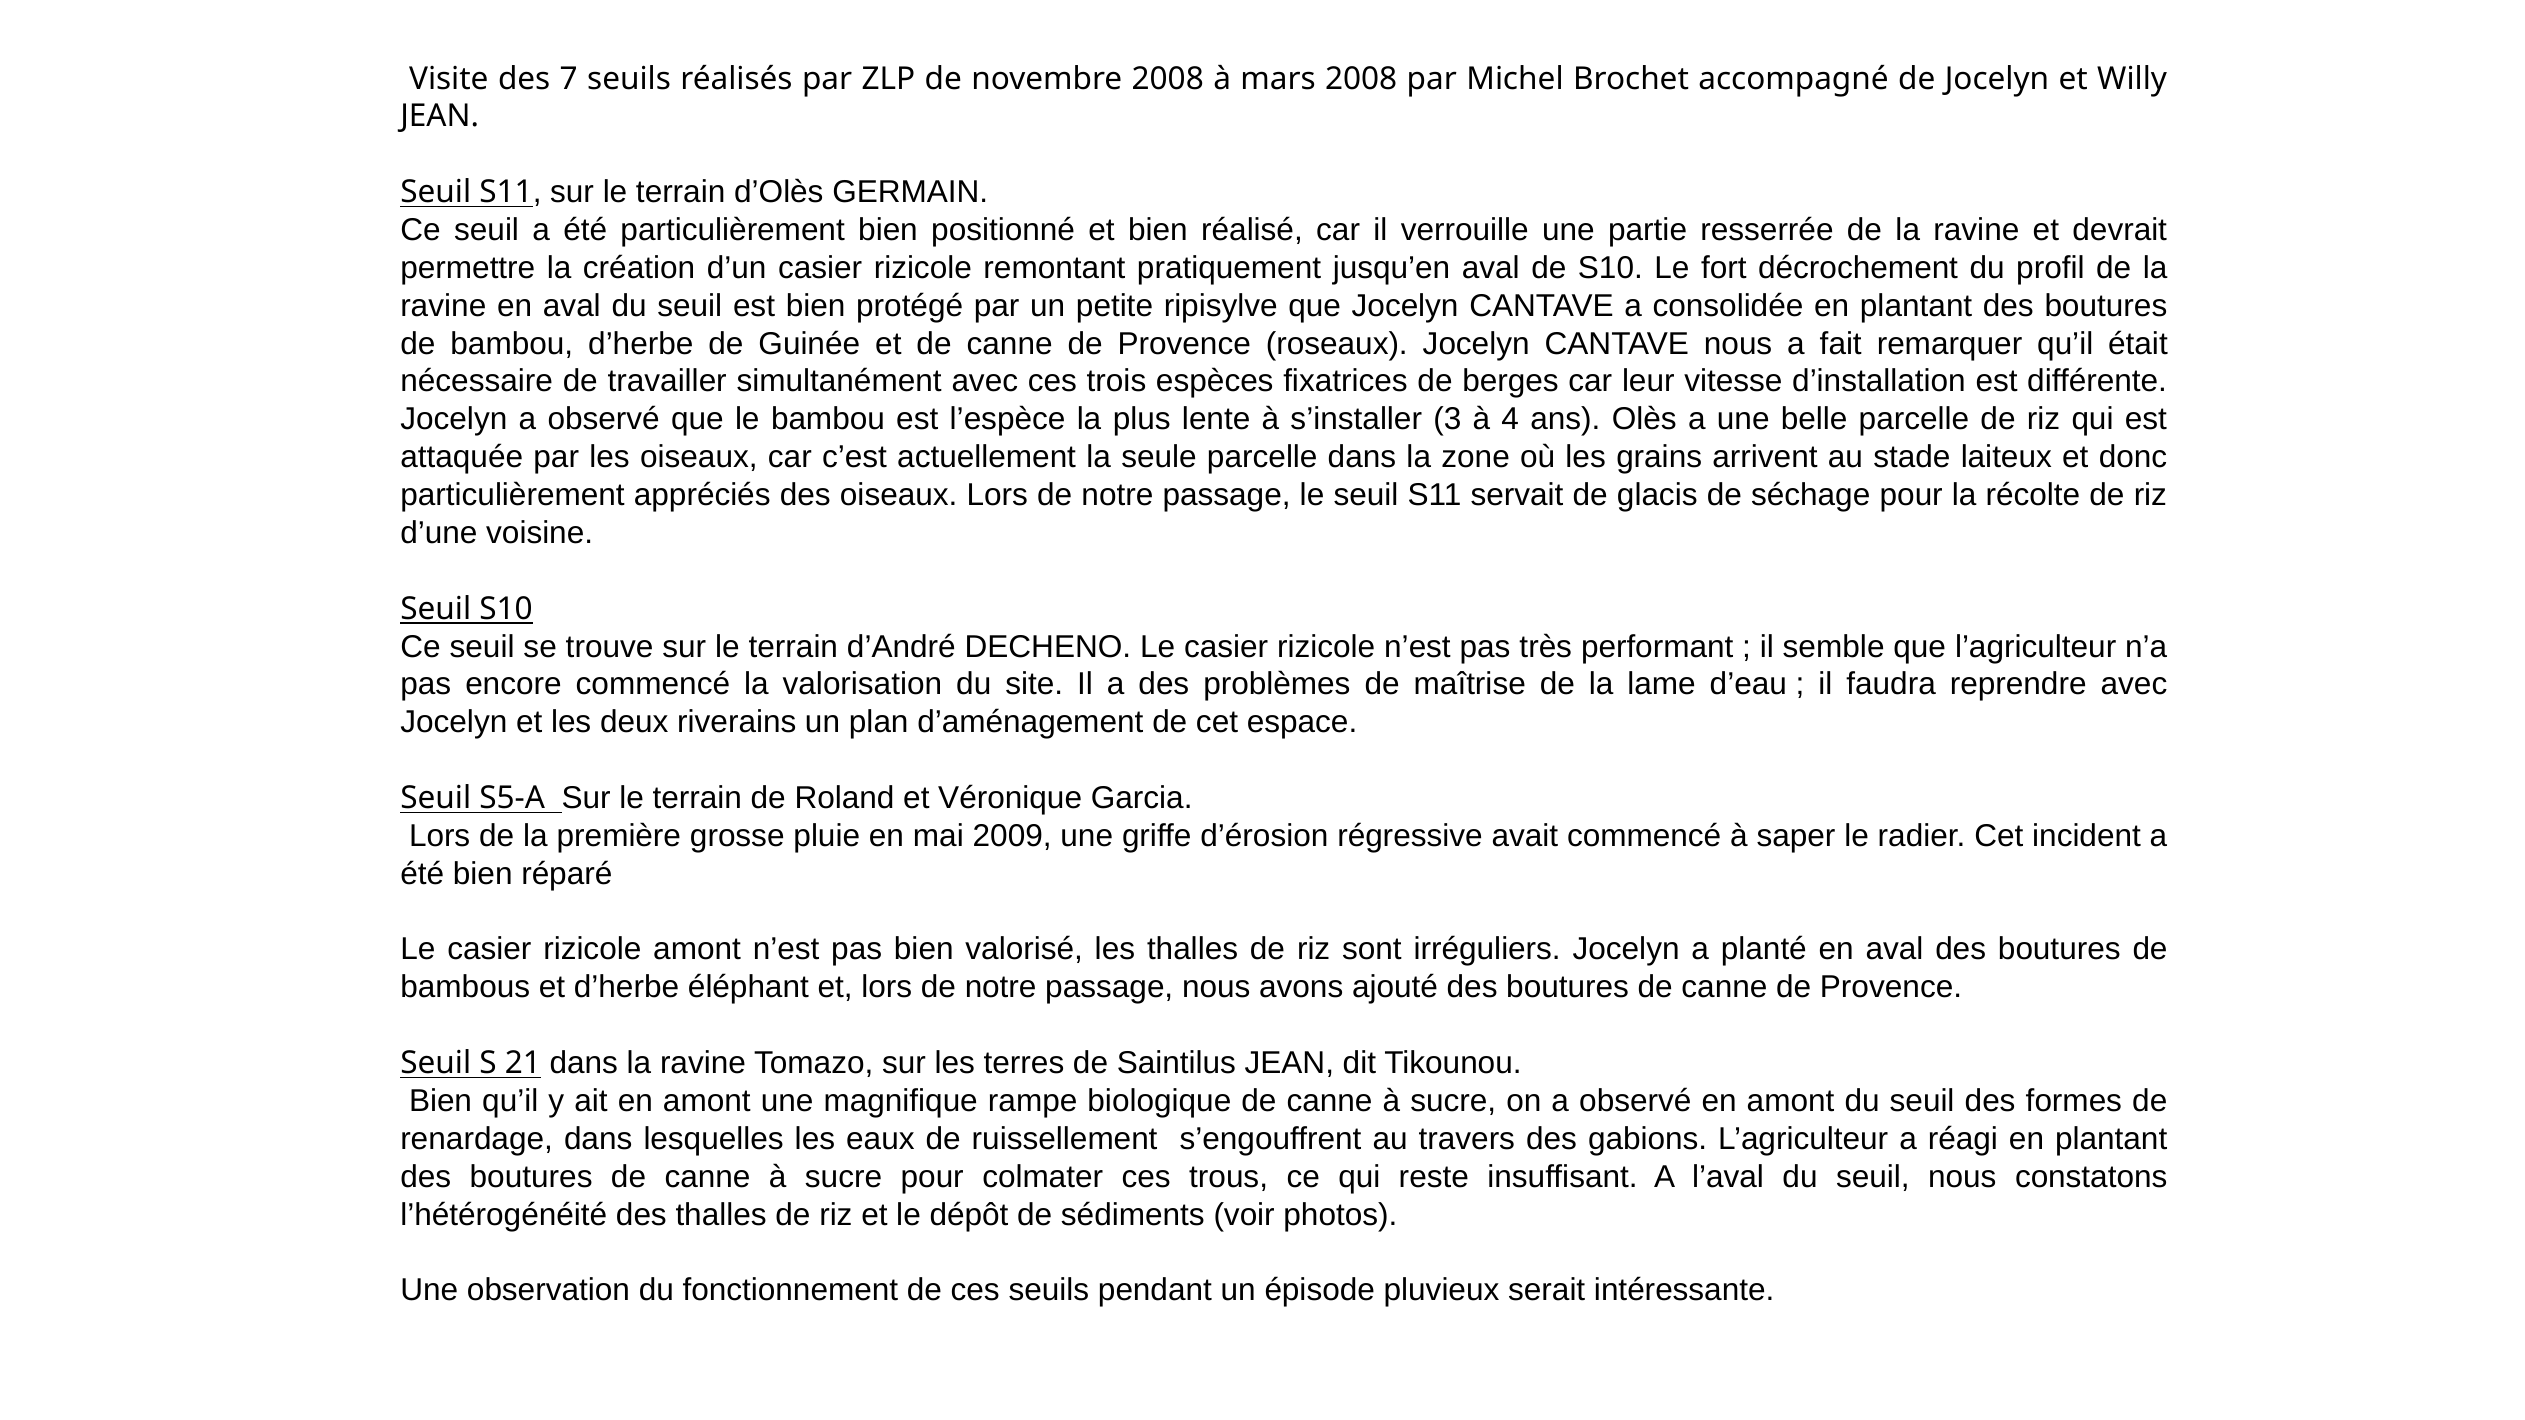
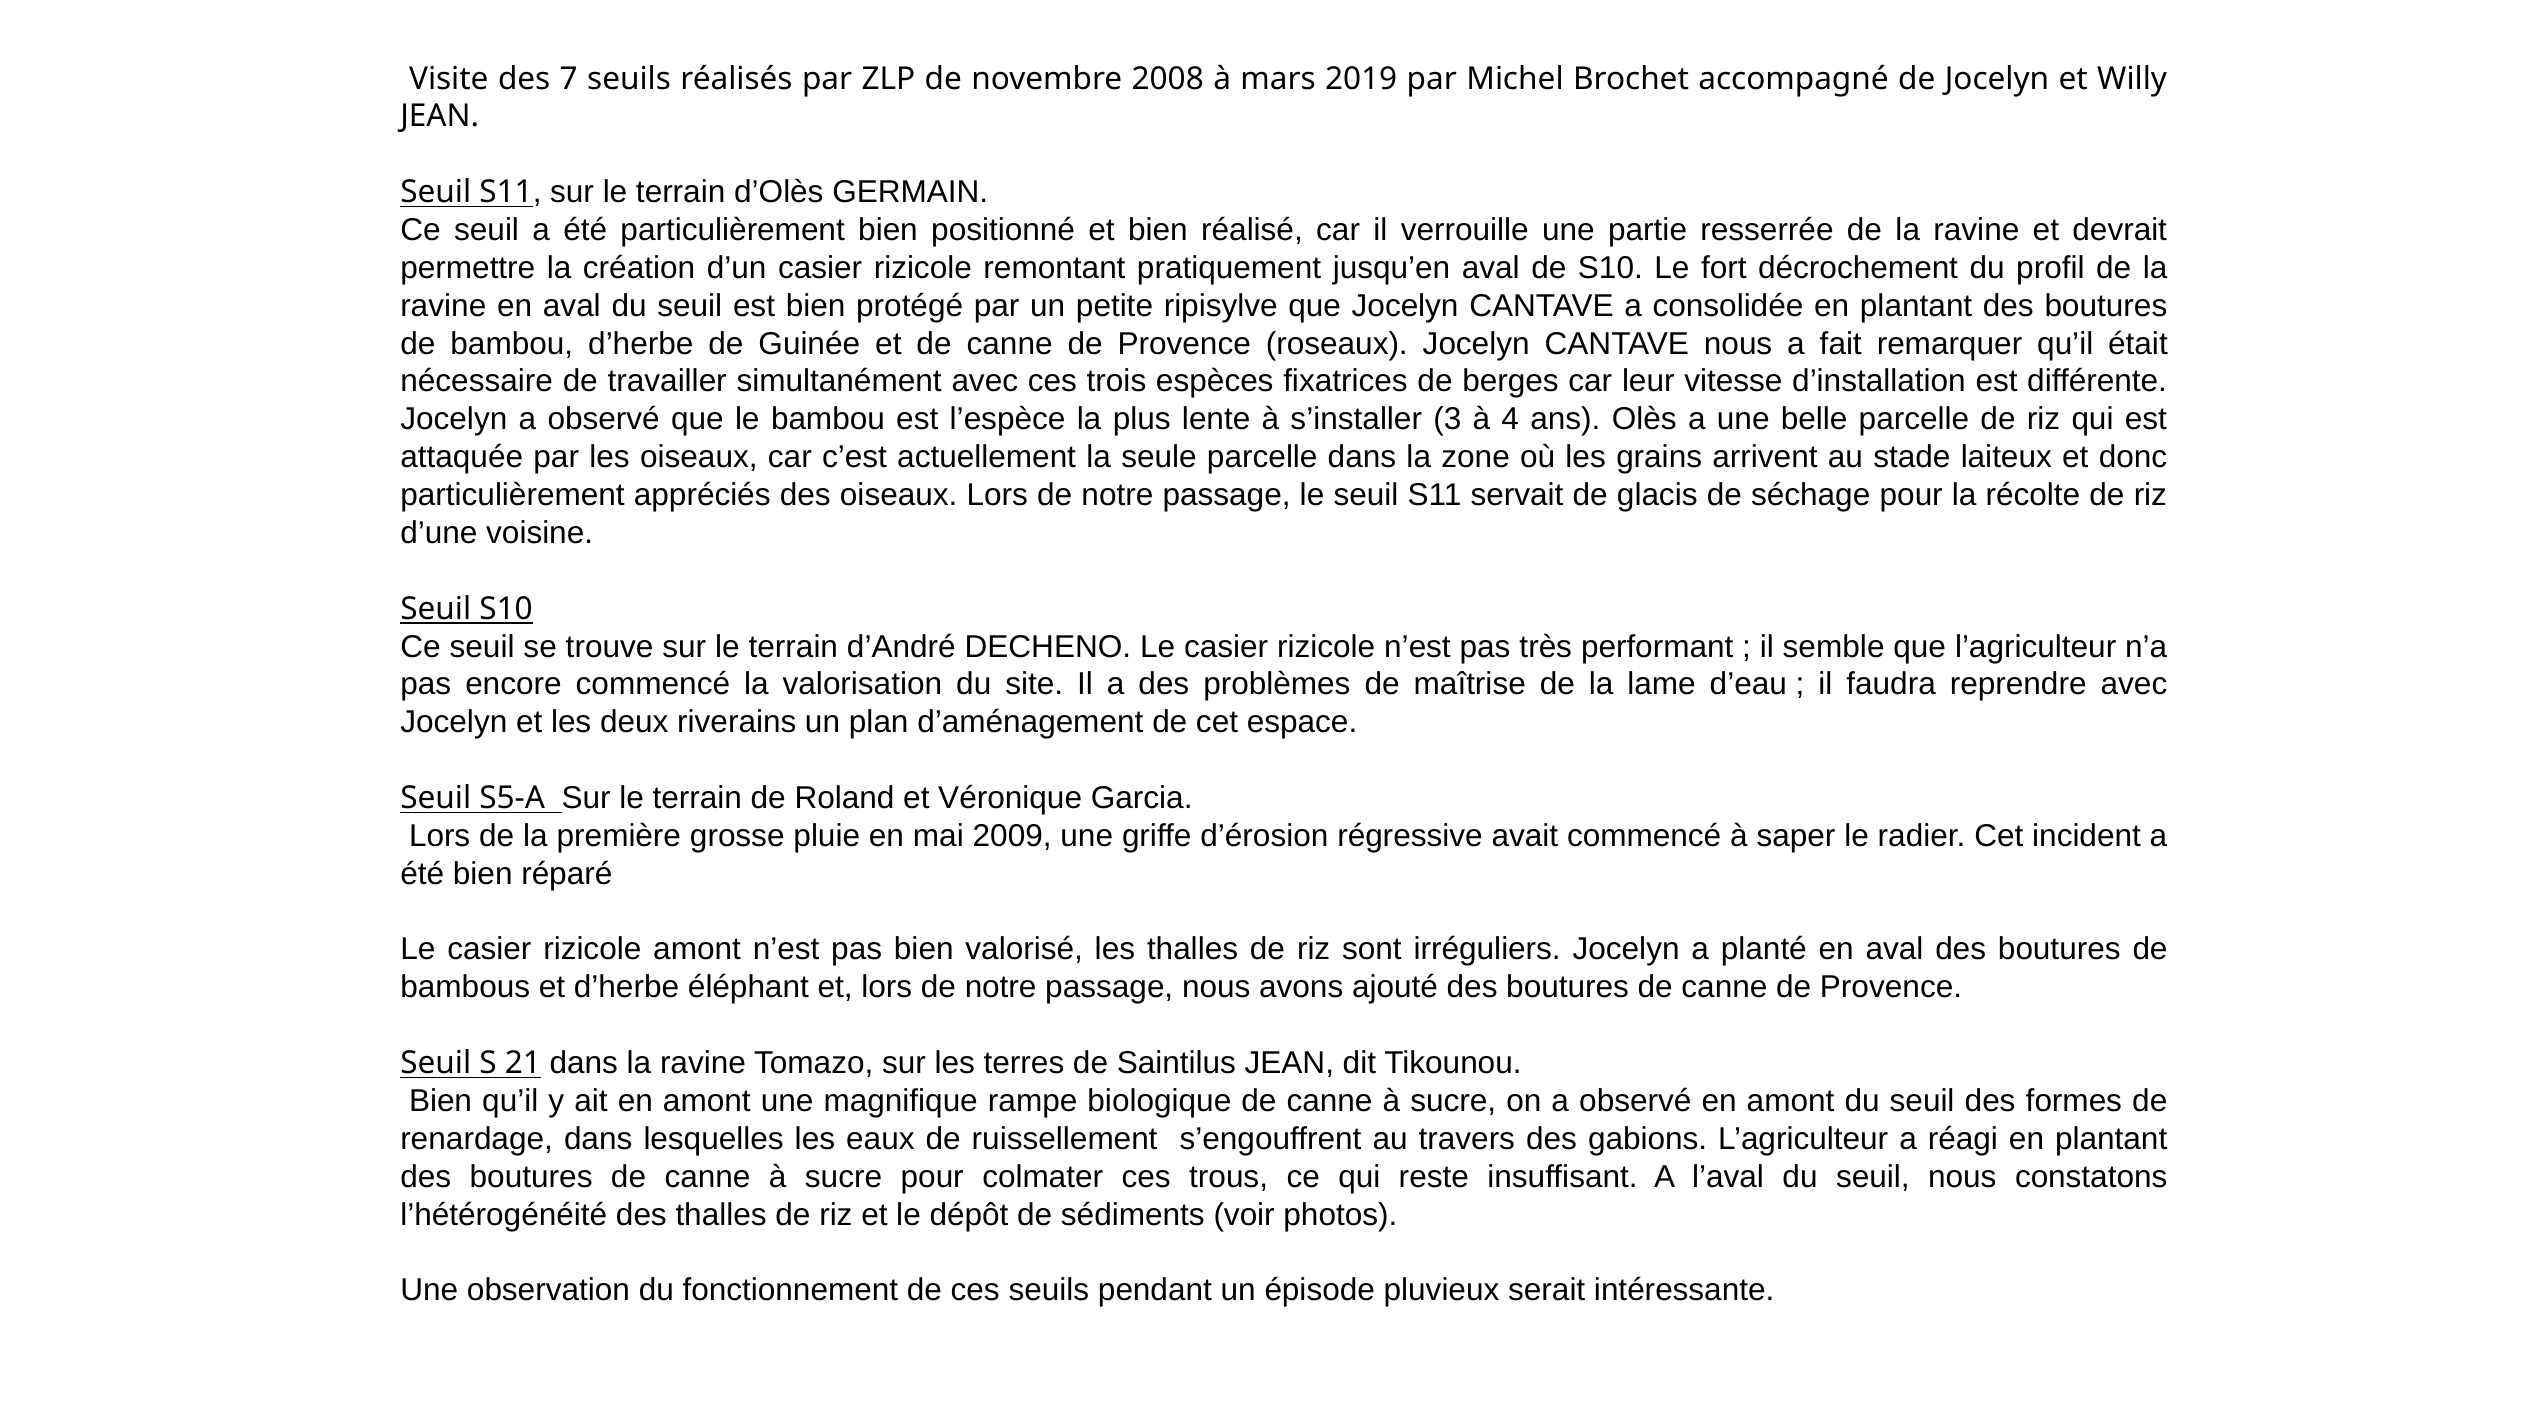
mars 2008: 2008 -> 2019 (1361, 79)
